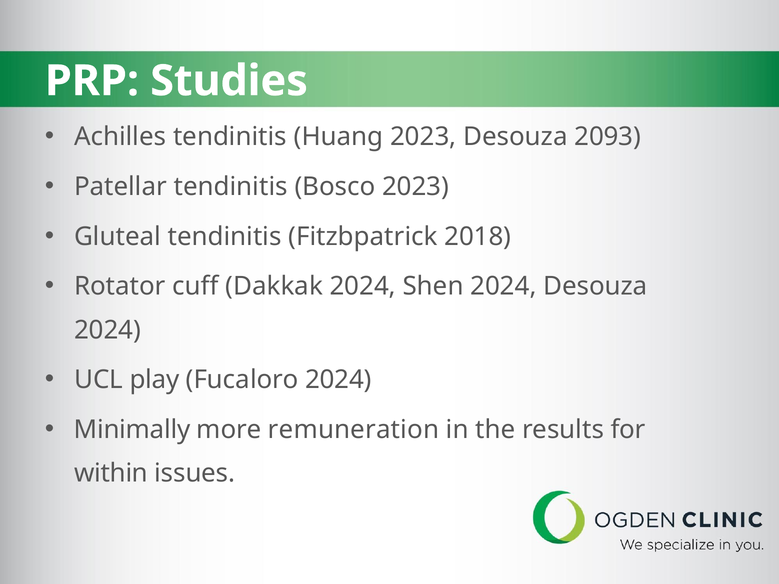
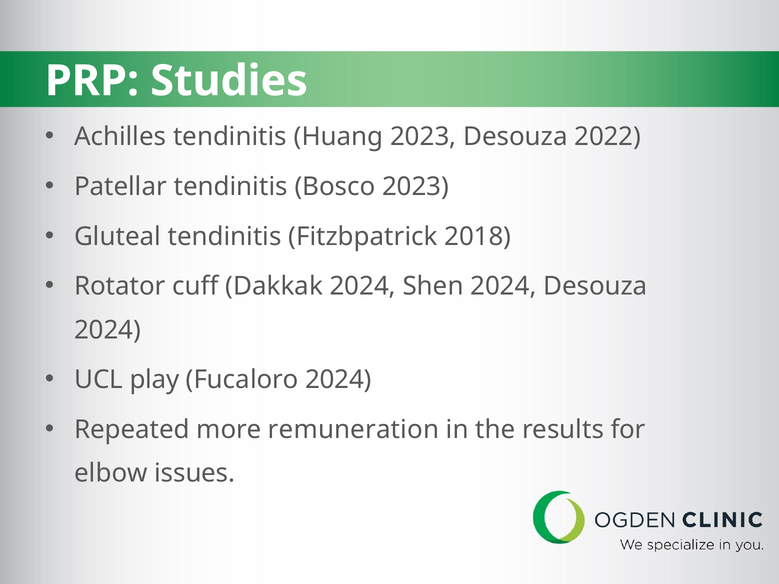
2093: 2093 -> 2022 (608, 137)
Minimally: Minimally -> Repeated (132, 430)
within: within -> elbow (111, 473)
